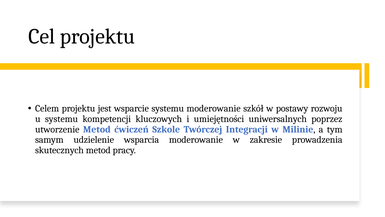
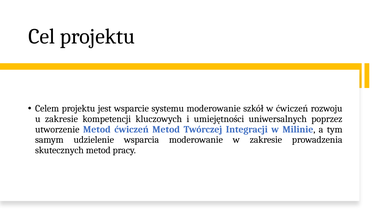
w postawy: postawy -> ćwiczeń (292, 108)
u systemu: systemu -> zakresie (61, 119)
ćwiczeń Szkole: Szkole -> Metod (166, 129)
